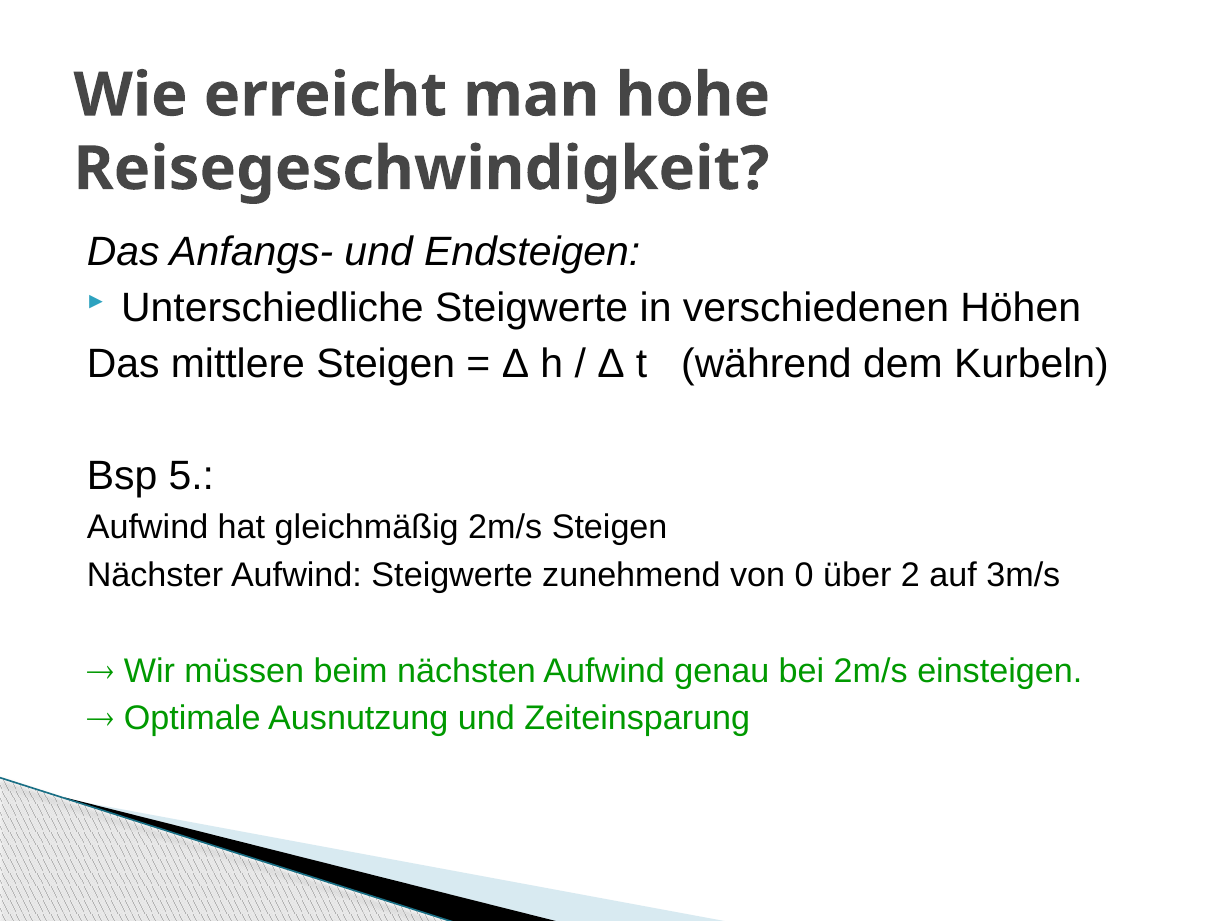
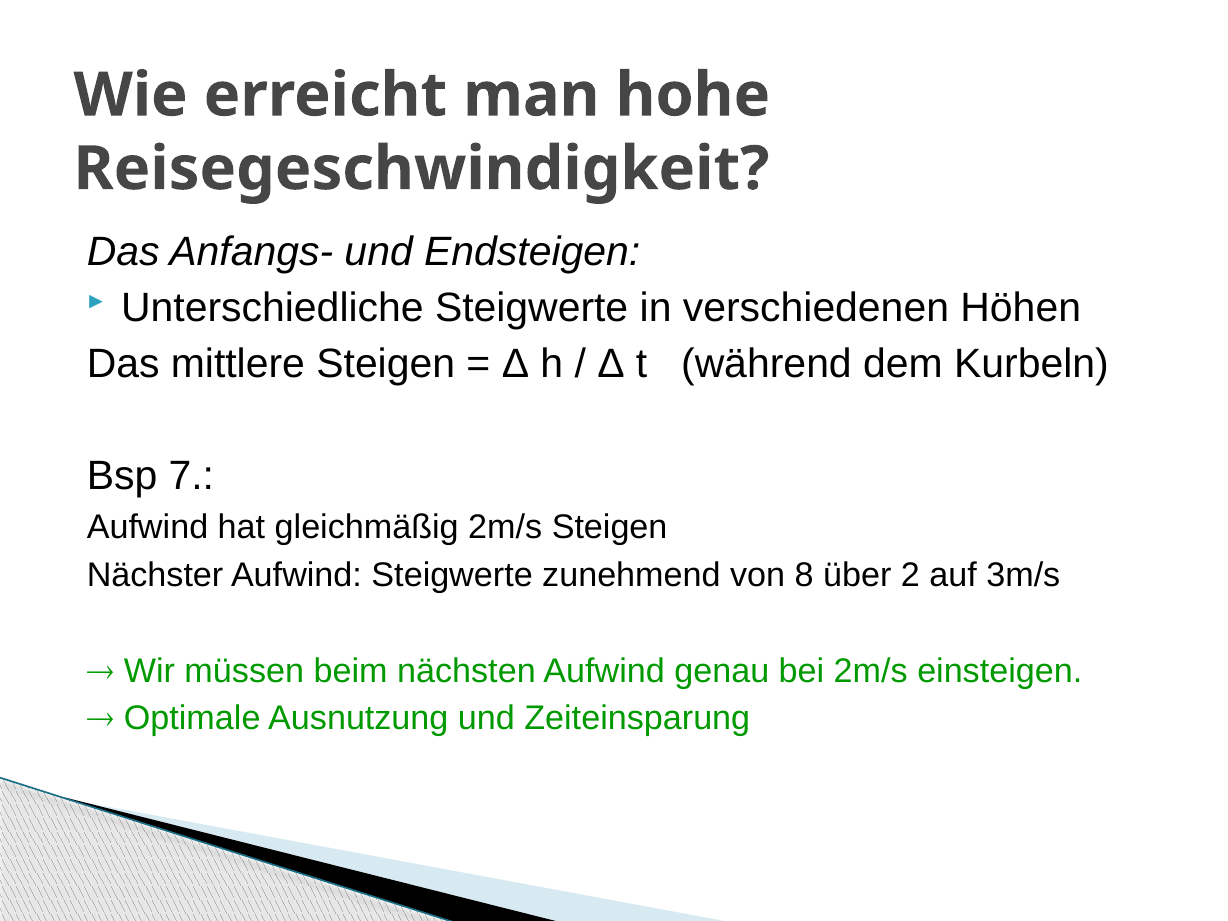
5: 5 -> 7 (191, 476)
0: 0 -> 8 (804, 575)
